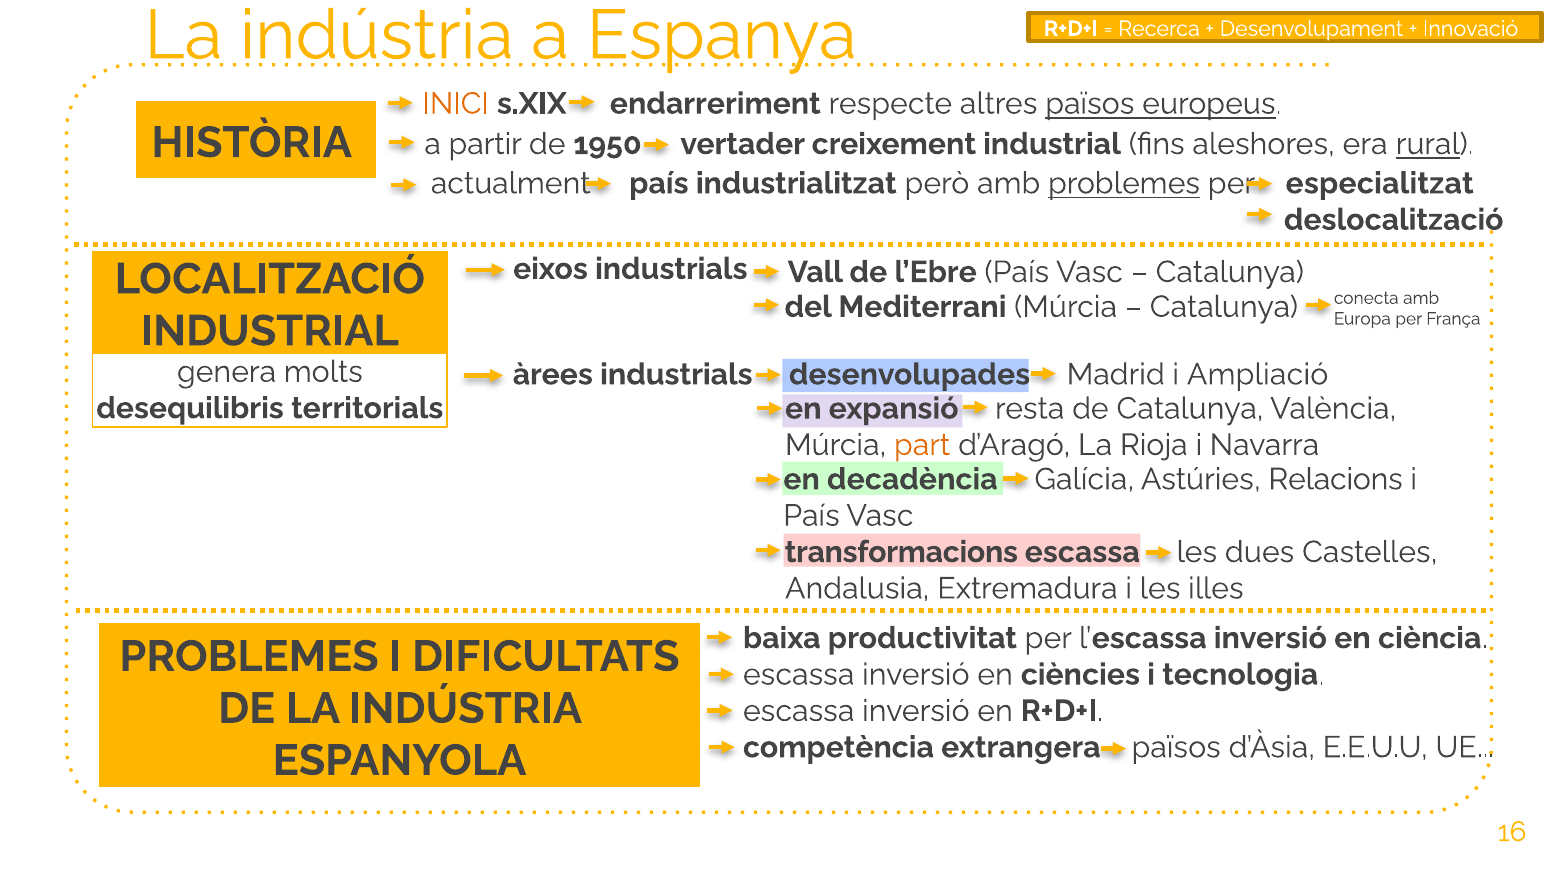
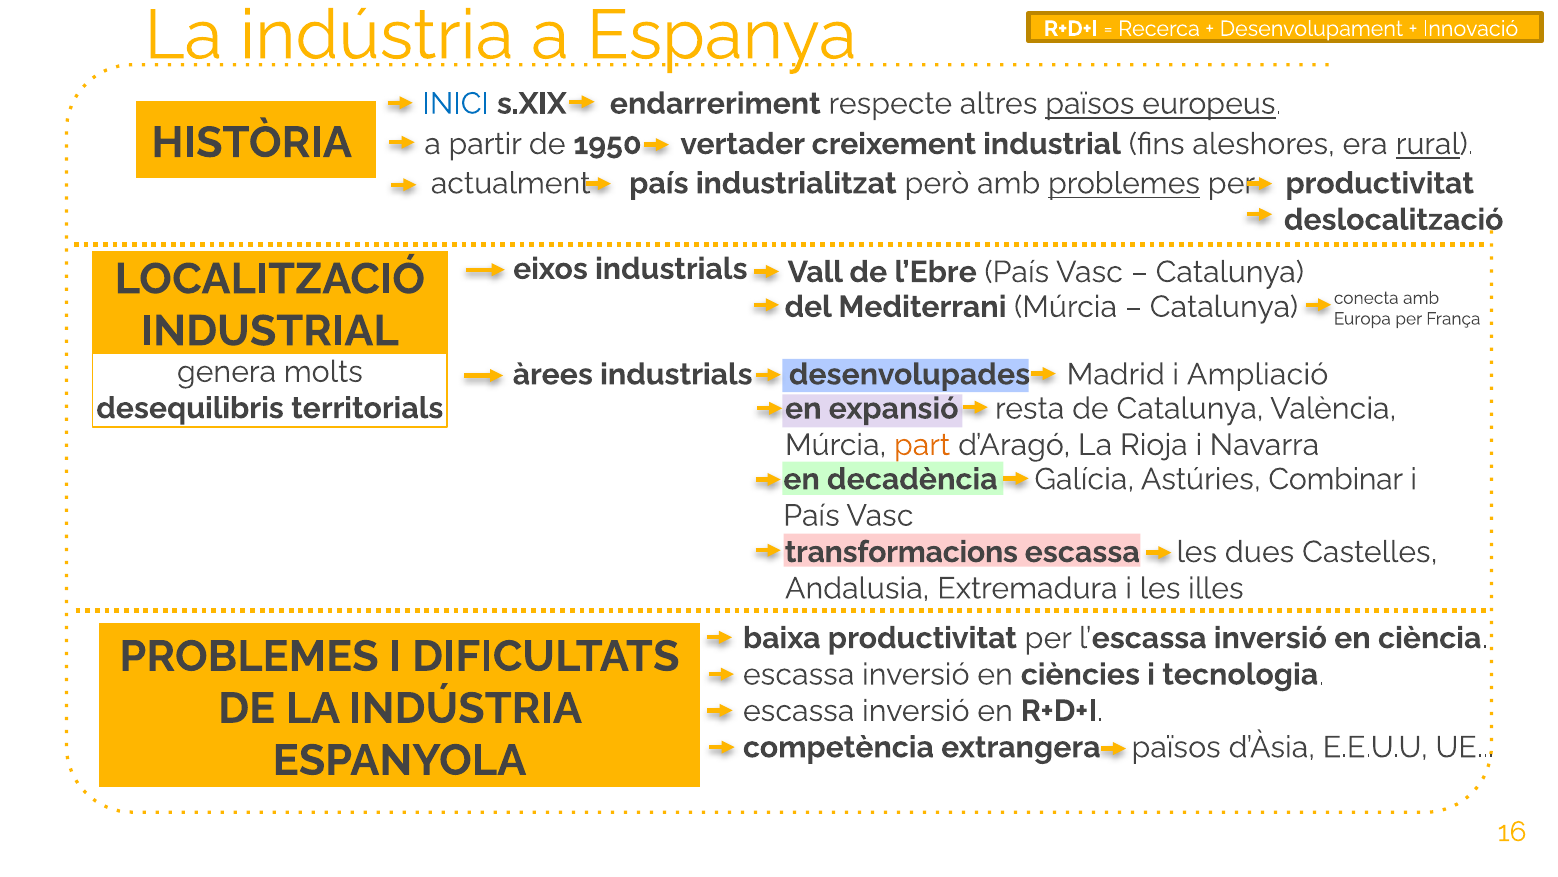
INICI colour: orange -> blue (456, 104)
especialitzat: especialitzat -> productivitat (1380, 183)
Relacions: Relacions -> Combinar (1336, 479)
